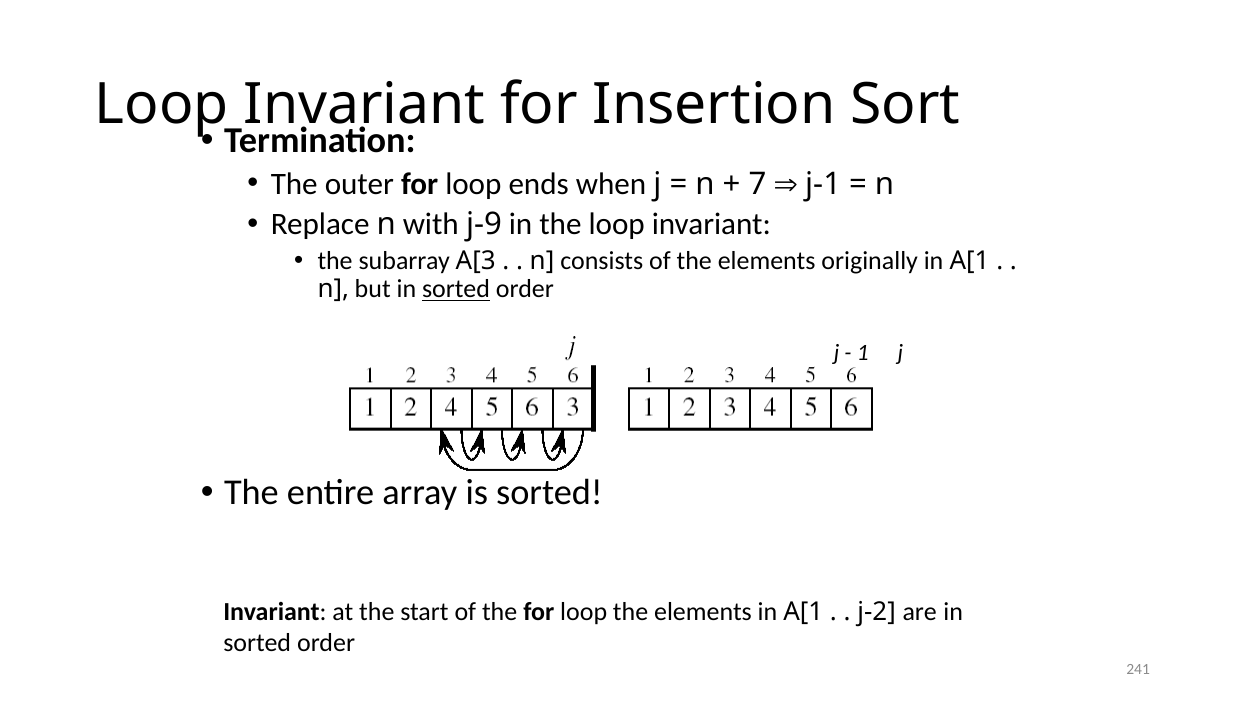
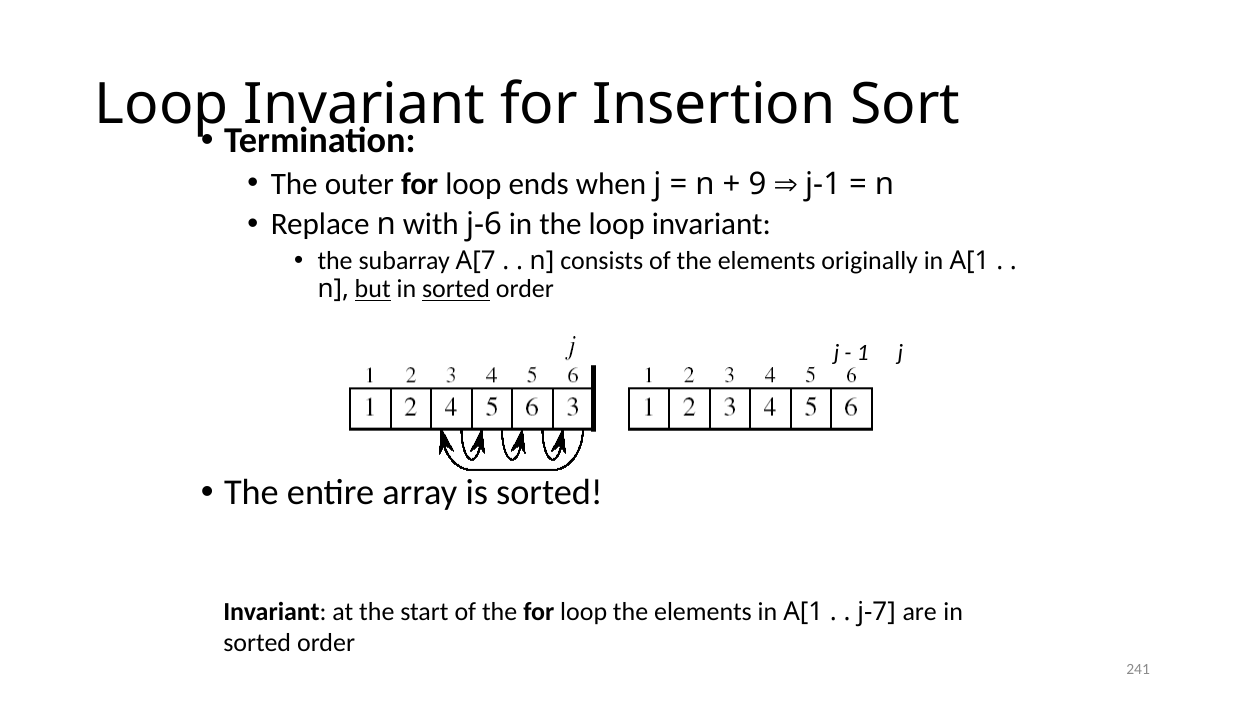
7: 7 -> 9 (758, 184)
j-9: j-9 -> j-6 (484, 224)
A[3: A[3 -> A[7 (476, 261)
but underline: none -> present (373, 289)
j-2: j-2 -> j-7 (877, 612)
